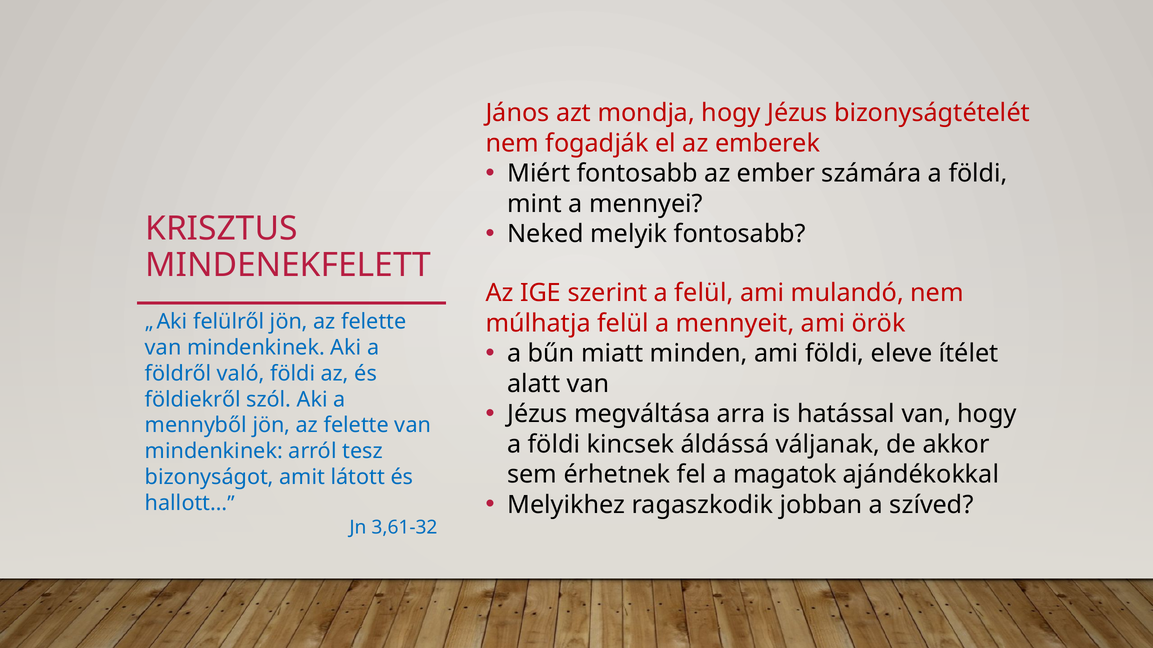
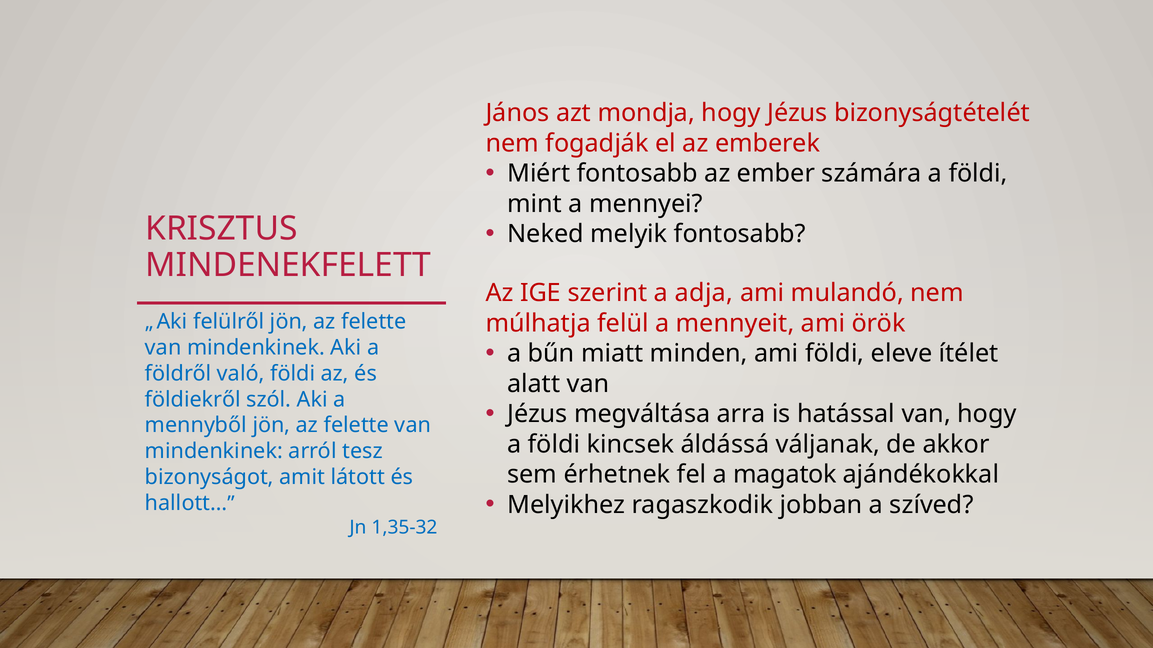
a felül: felül -> adja (704, 293)
3,61-32: 3,61-32 -> 1,35-32 (404, 528)
